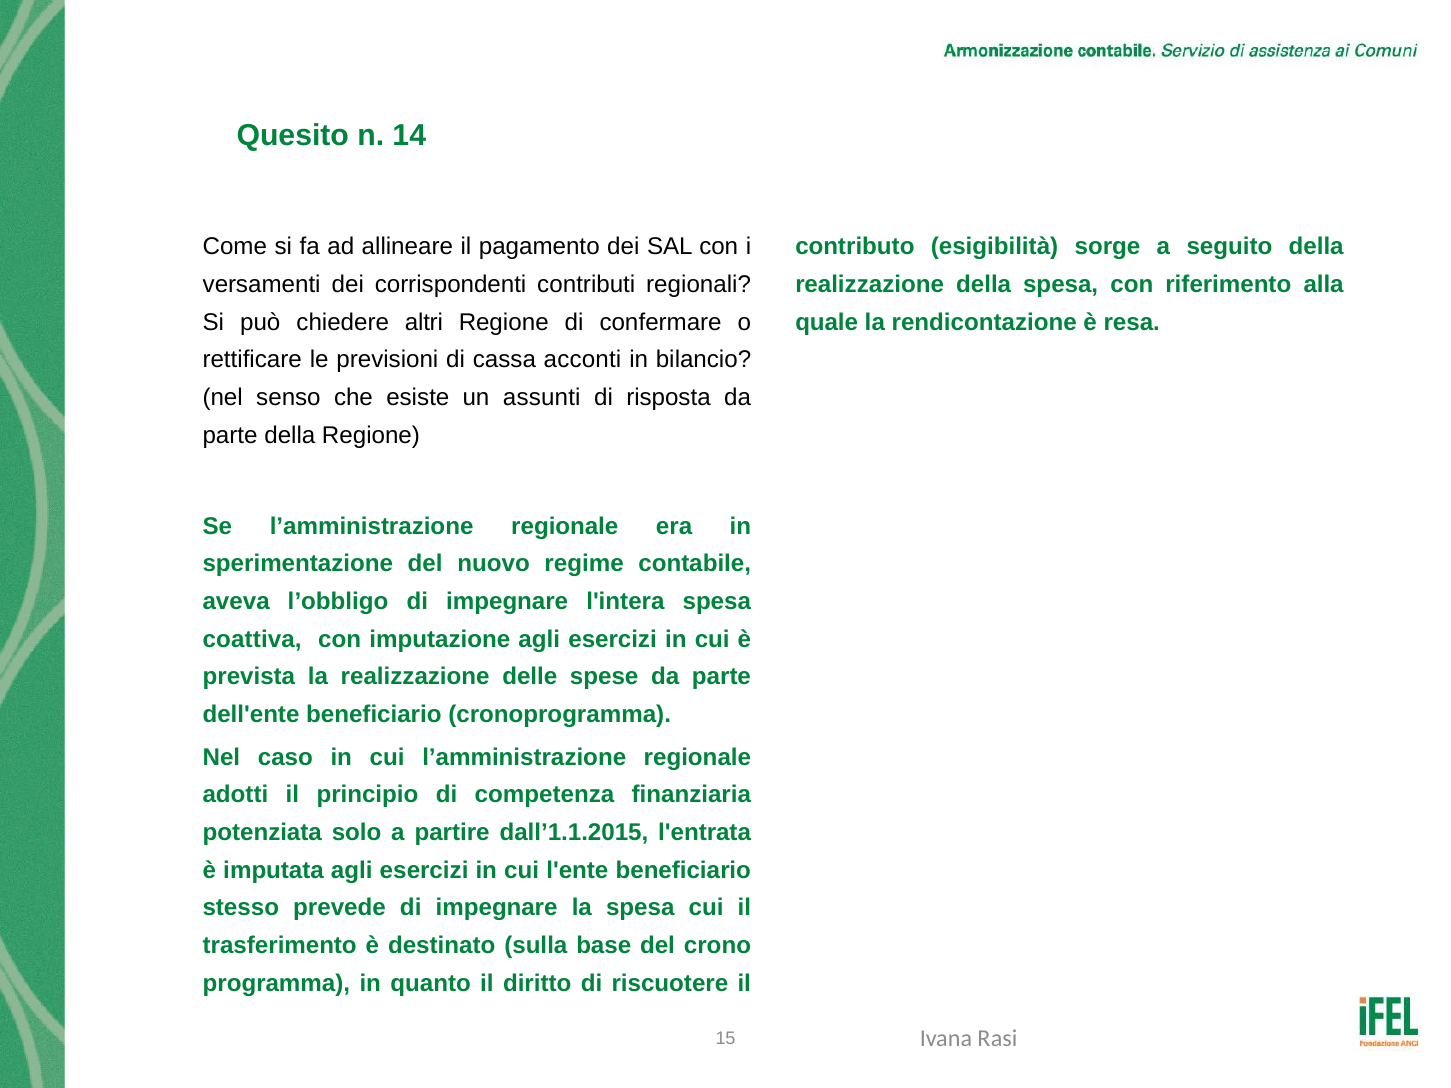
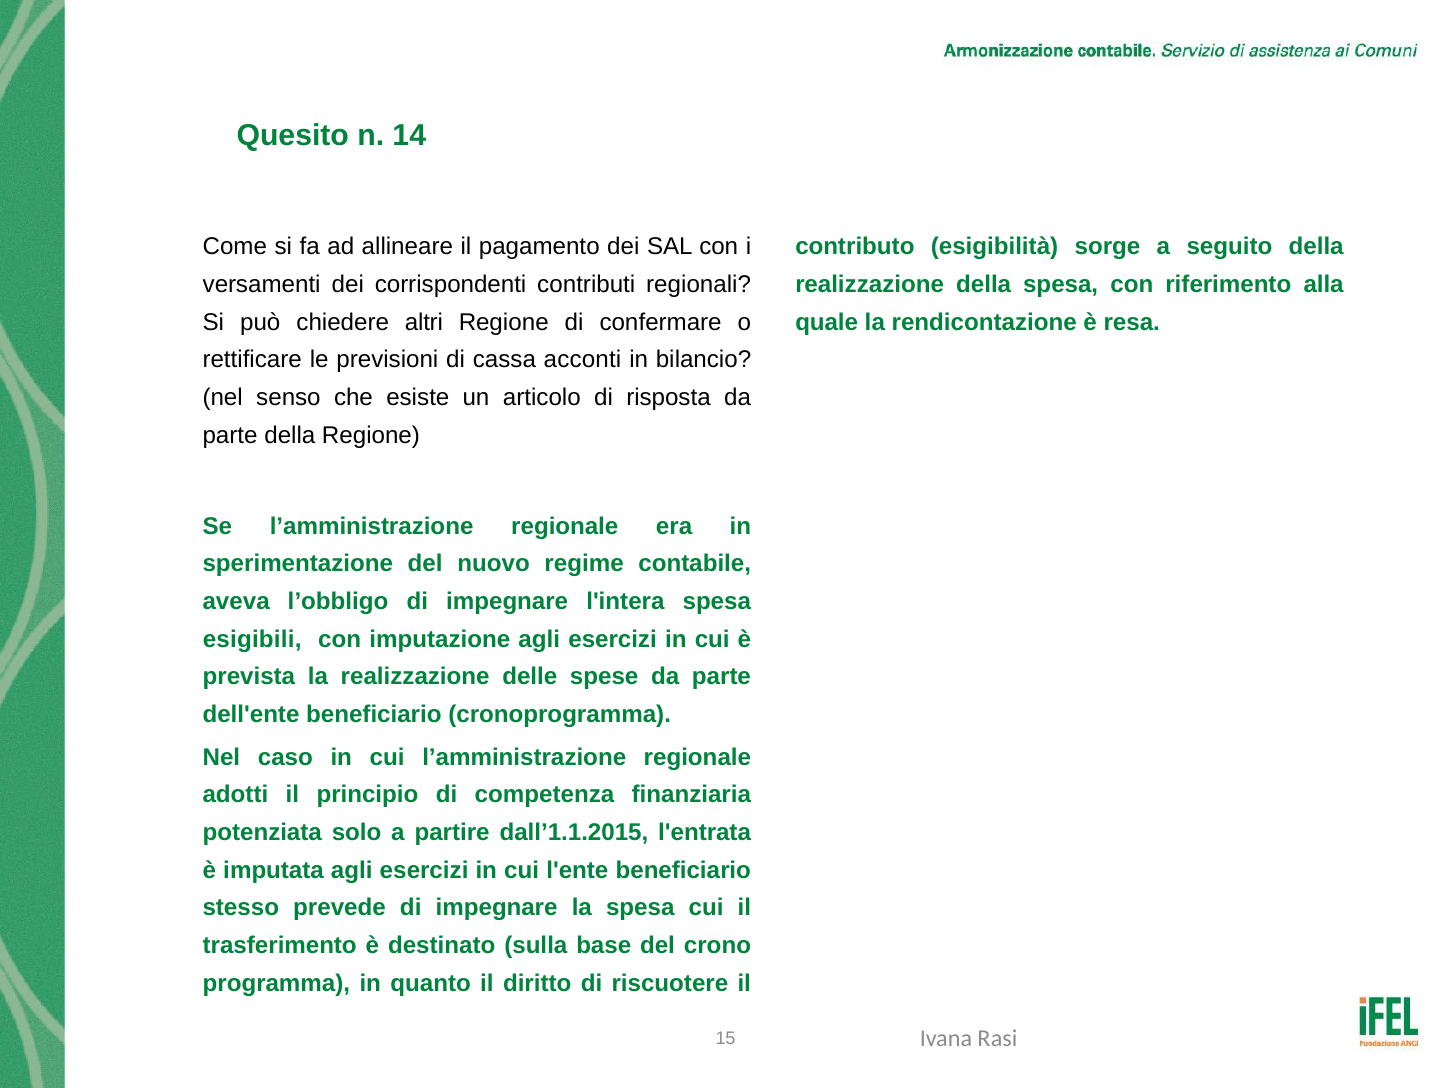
assunti: assunti -> articolo (542, 398)
coattiva: coattiva -> esigibili (252, 639)
